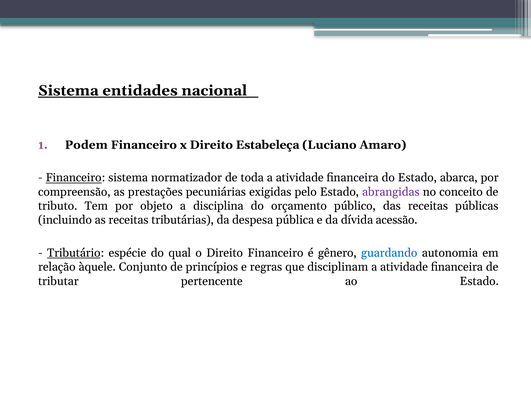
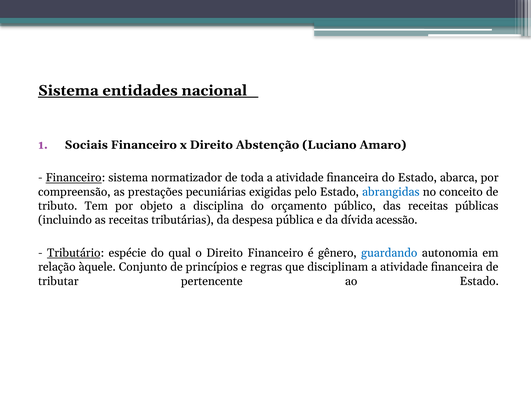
Podem: Podem -> Sociais (86, 145)
Estabeleça: Estabeleça -> Abstenção (268, 145)
abrangidas colour: purple -> blue (391, 191)
